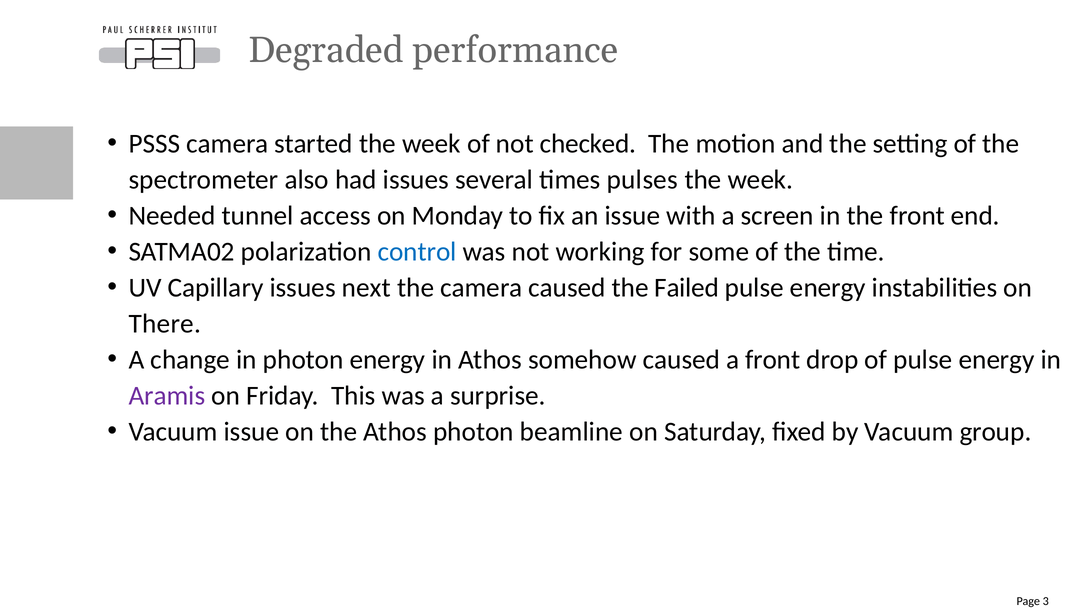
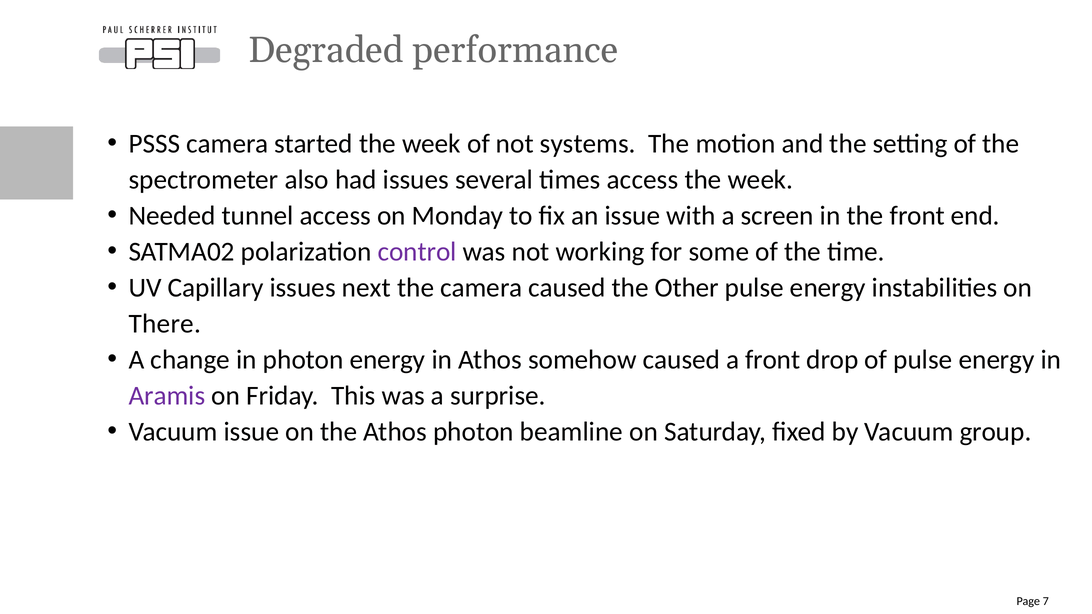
checked: checked -> systems (588, 144)
times pulses: pulses -> access (642, 180)
control colour: blue -> purple (417, 252)
Failed: Failed -> Other (687, 288)
3: 3 -> 7 (1046, 601)
